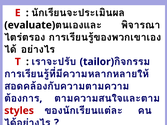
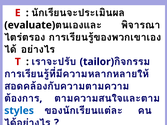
styles colour: red -> blue (19, 111)
